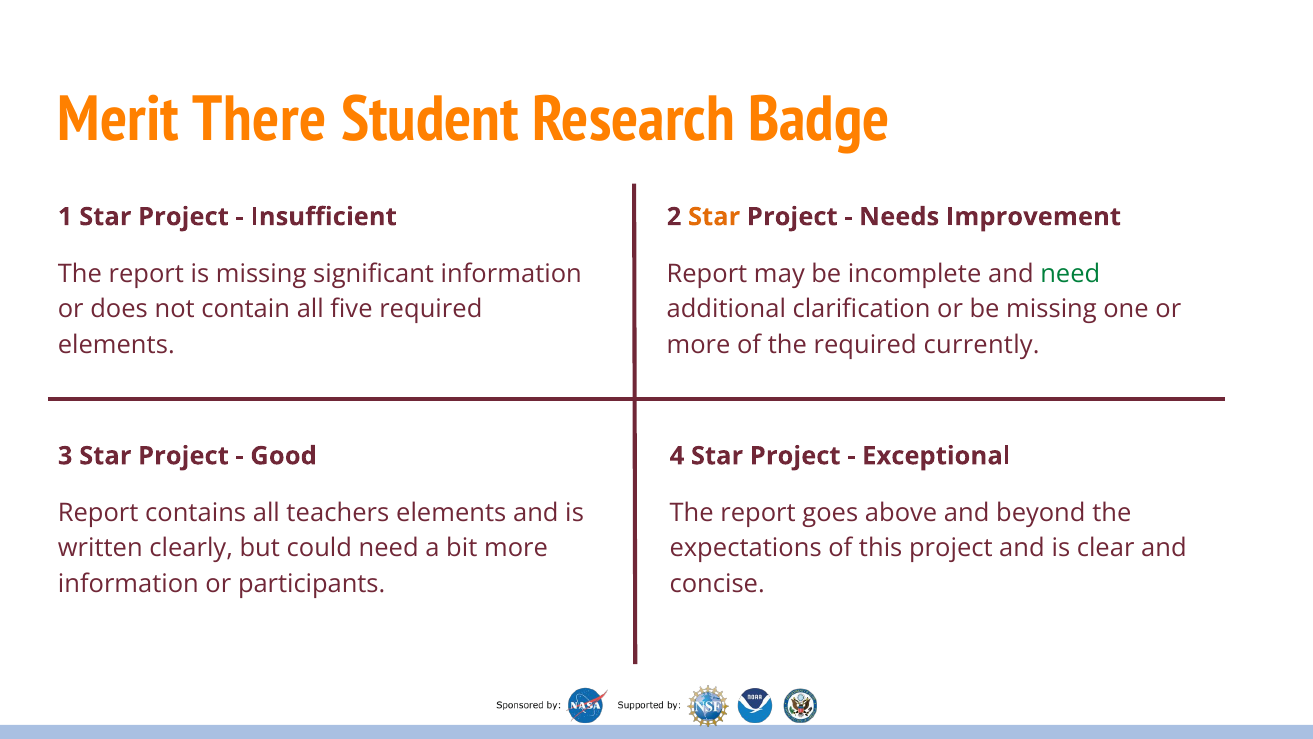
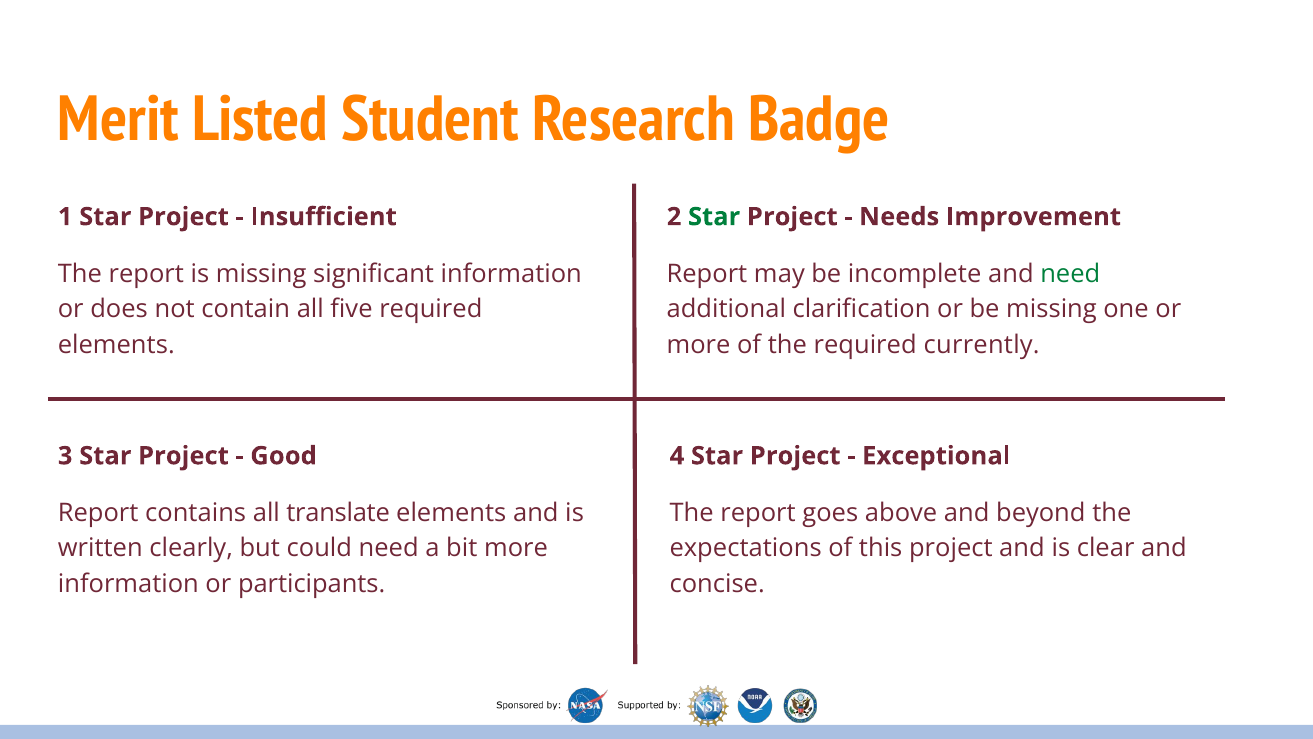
There: There -> Listed (260, 120)
Star colour: orange -> green (714, 217)
teachers: teachers -> translate (338, 513)
